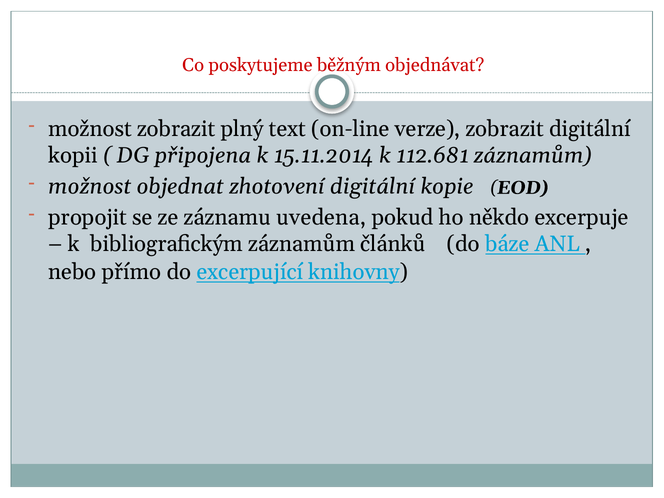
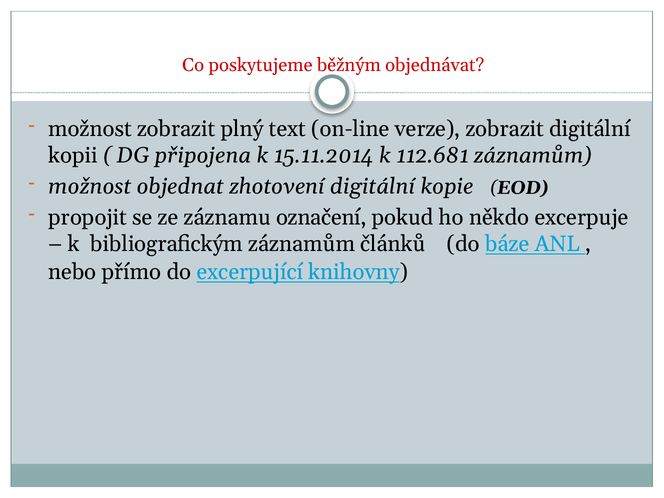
uvedena: uvedena -> označení (321, 218)
